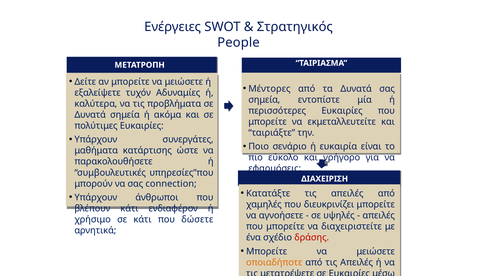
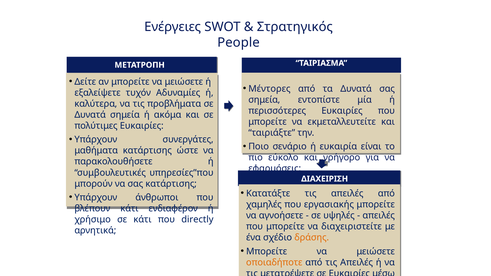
σας connection: connection -> κατάρτισης (171, 184)
διευκρινίζει: διευκρινίζει -> εργασιακής (329, 205)
δώσετε: δώσετε -> directly (197, 220)
δράσης colour: red -> orange (312, 238)
